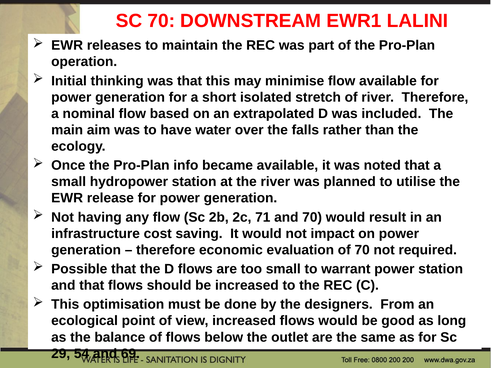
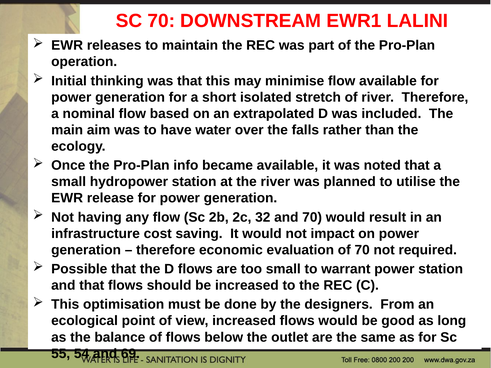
71: 71 -> 32 (263, 217)
29: 29 -> 55 (61, 354)
